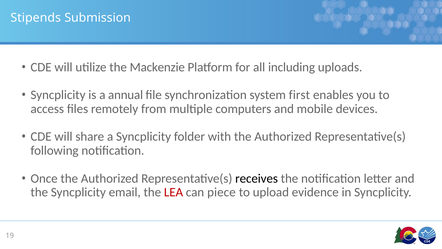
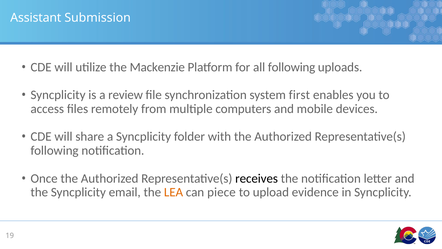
Stipends: Stipends -> Assistant (36, 18)
all including: including -> following (292, 67)
annual: annual -> review (126, 95)
LEA colour: red -> orange (174, 192)
